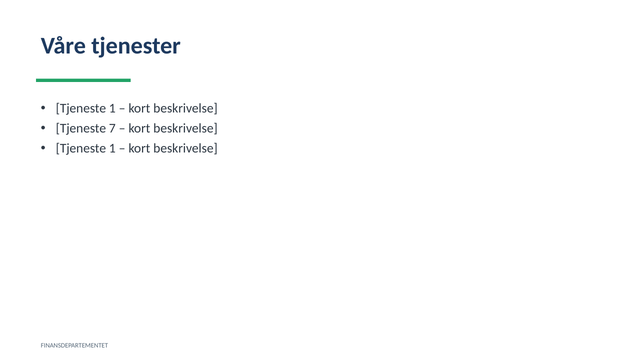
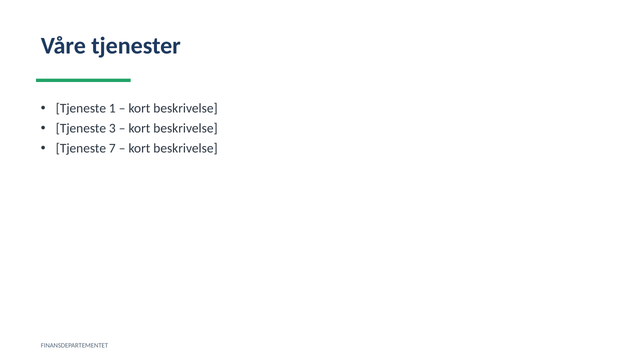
7: 7 -> 3 (112, 129)
1: 1 -> 7 (112, 149)
